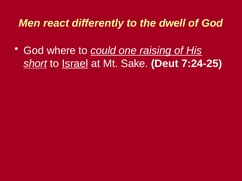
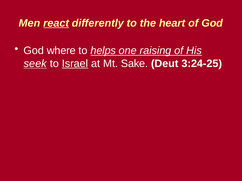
react underline: none -> present (56, 23)
dwell: dwell -> heart (172, 23)
could: could -> helps (103, 51)
short: short -> seek (35, 64)
7:24-25: 7:24-25 -> 3:24-25 (202, 64)
